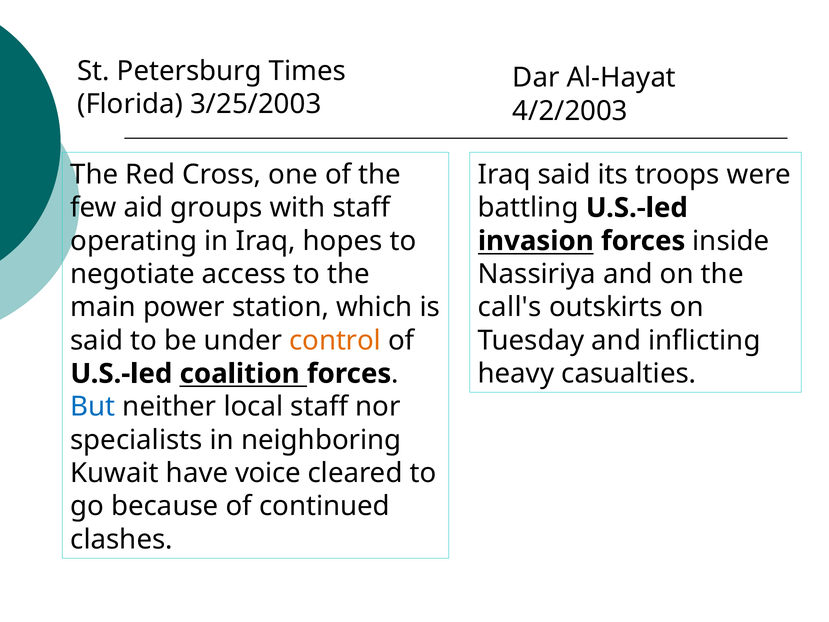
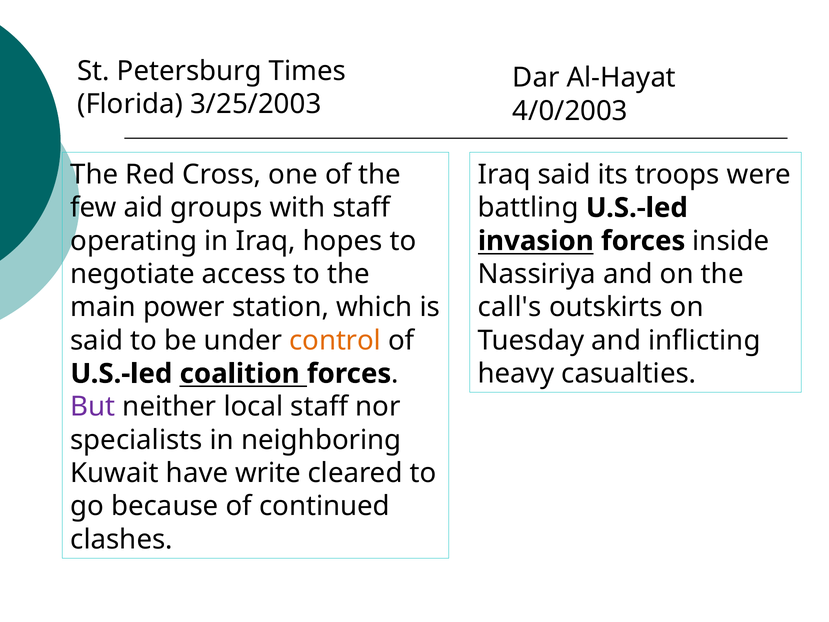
4/2/2003: 4/2/2003 -> 4/0/2003 (570, 111)
But colour: blue -> purple (93, 407)
voice: voice -> write (268, 473)
